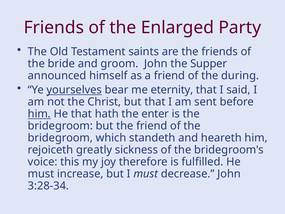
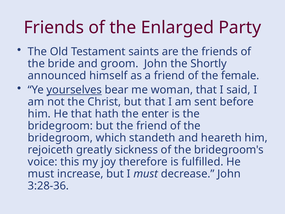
Supper: Supper -> Shortly (209, 64)
during: during -> female (240, 76)
eternity: eternity -> woman (172, 90)
him underline: present -> none (39, 114)
3:28-34: 3:28-34 -> 3:28-36 (48, 186)
